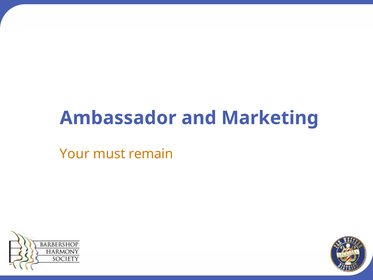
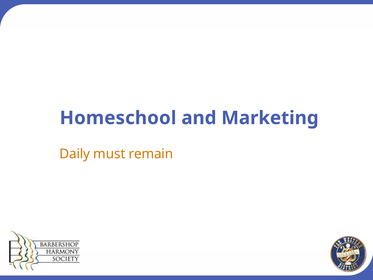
Ambassador: Ambassador -> Homeschool (118, 118)
Your: Your -> Daily (75, 154)
